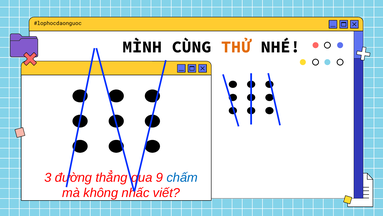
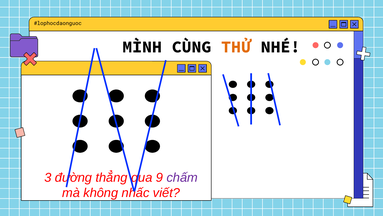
chấm colour: blue -> purple (182, 177)
